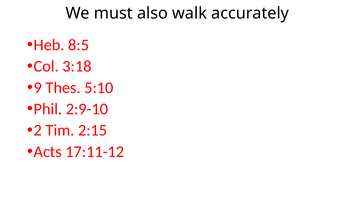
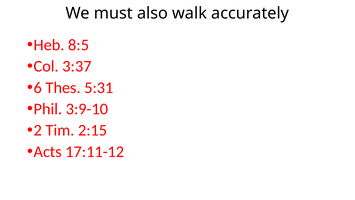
3:18: 3:18 -> 3:37 (77, 66)
9: 9 -> 6 (38, 88)
5:10: 5:10 -> 5:31 (99, 88)
2:9-10: 2:9-10 -> 3:9-10 (87, 109)
